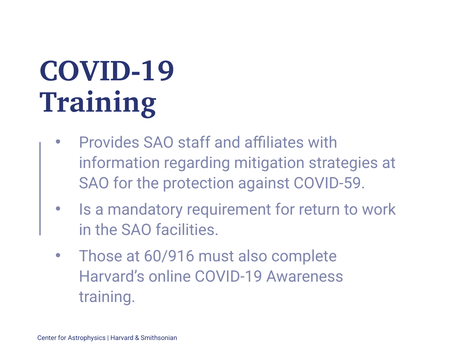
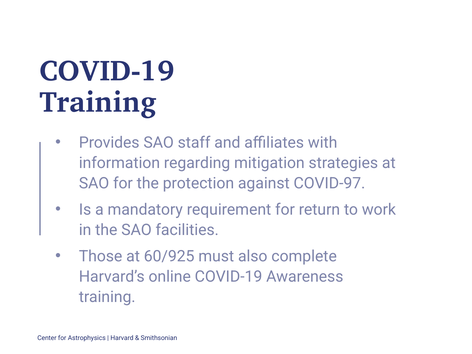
COVID-59: COVID-59 -> COVID-97 (329, 183)
60/916: 60/916 -> 60/925 (169, 256)
